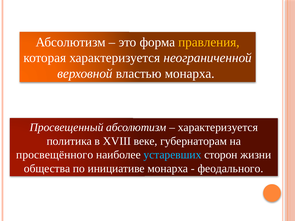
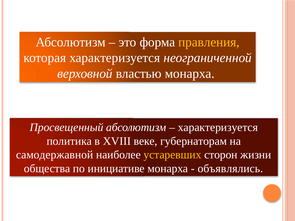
просвещённого: просвещённого -> самодержавной (55, 155)
устаревших colour: light blue -> yellow (173, 155)
феодального: феодального -> объявлялись (230, 169)
